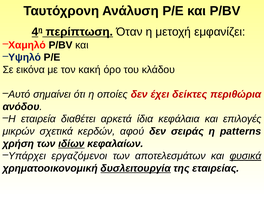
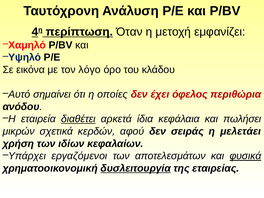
κακή: κακή -> λόγο (90, 70)
δείκτες: δείκτες -> όφελος (190, 94)
διαθέτει underline: none -> present (78, 119)
επιλογές: επιλογές -> πωλήσει (242, 119)
patterns: patterns -> μελετάει (241, 131)
ιδίων underline: present -> none (71, 144)
